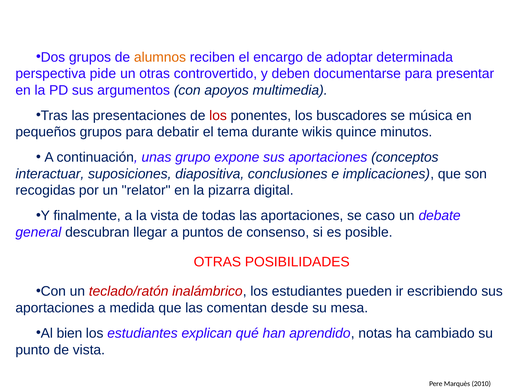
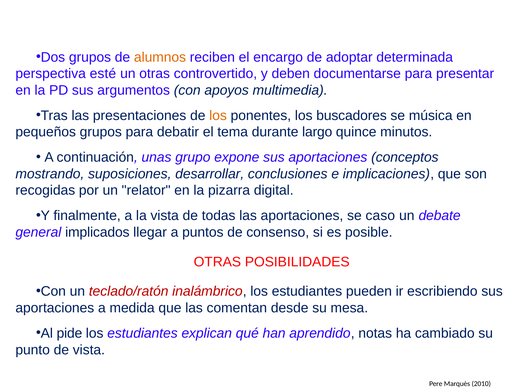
pide: pide -> esté (103, 74)
los colour: red -> orange (218, 116)
wikis: wikis -> largo (317, 132)
interactuar: interactuar -> mostrando (50, 174)
diapositiva: diapositiva -> desarrollar (210, 174)
descubran: descubran -> implicados (97, 232)
bien: bien -> pide (69, 333)
